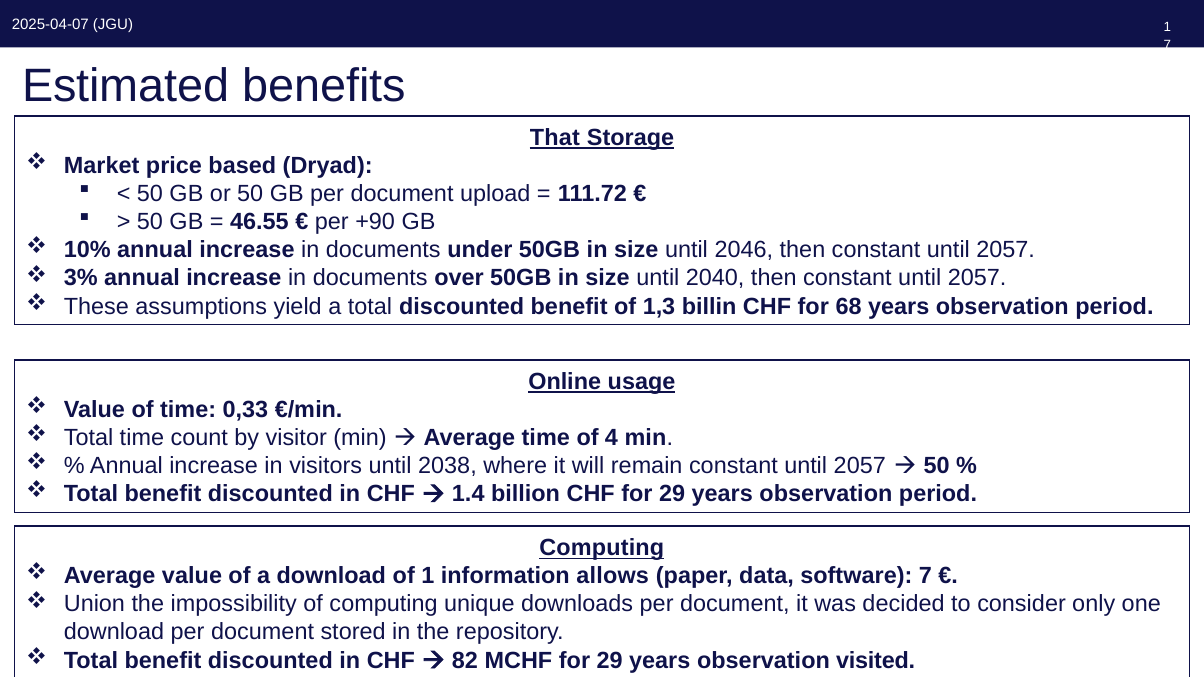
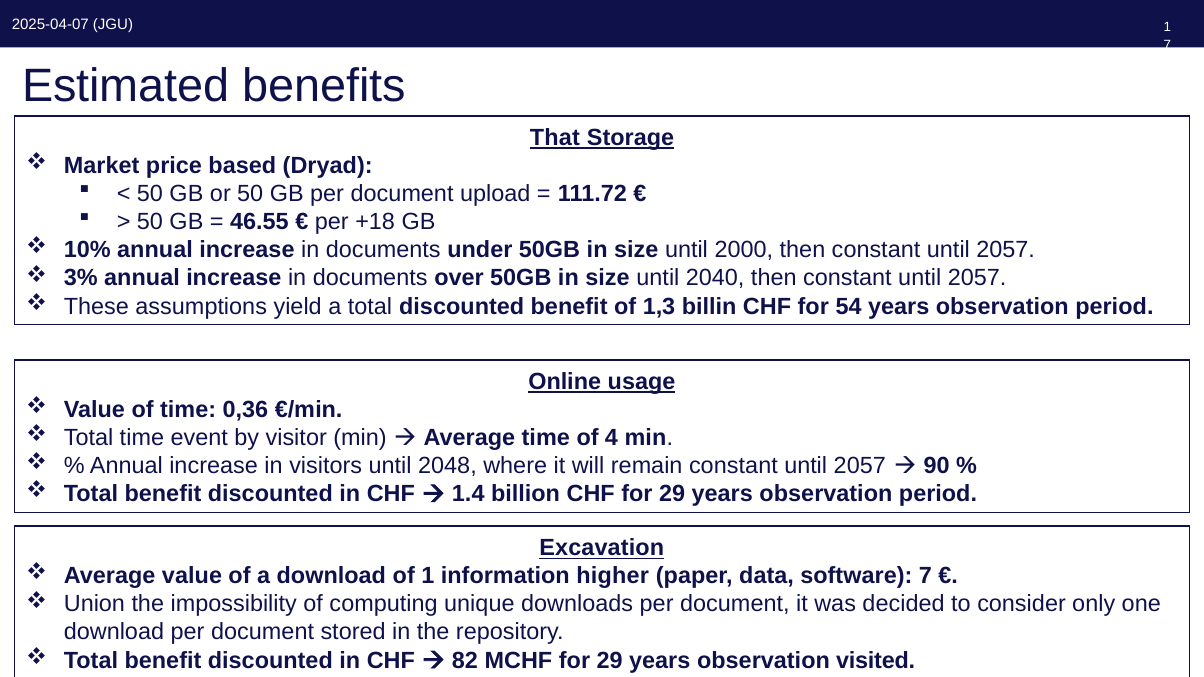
+90: +90 -> +18 (375, 222)
2046: 2046 -> 2000 (744, 250)
68: 68 -> 54 (849, 306)
0,33: 0,33 -> 0,36 (245, 410)
count: count -> event (199, 438)
2038: 2038 -> 2048 (447, 466)
50: 50 -> 90 (937, 466)
Computing: Computing -> Excavation (602, 548)
allows: allows -> higher (613, 576)
